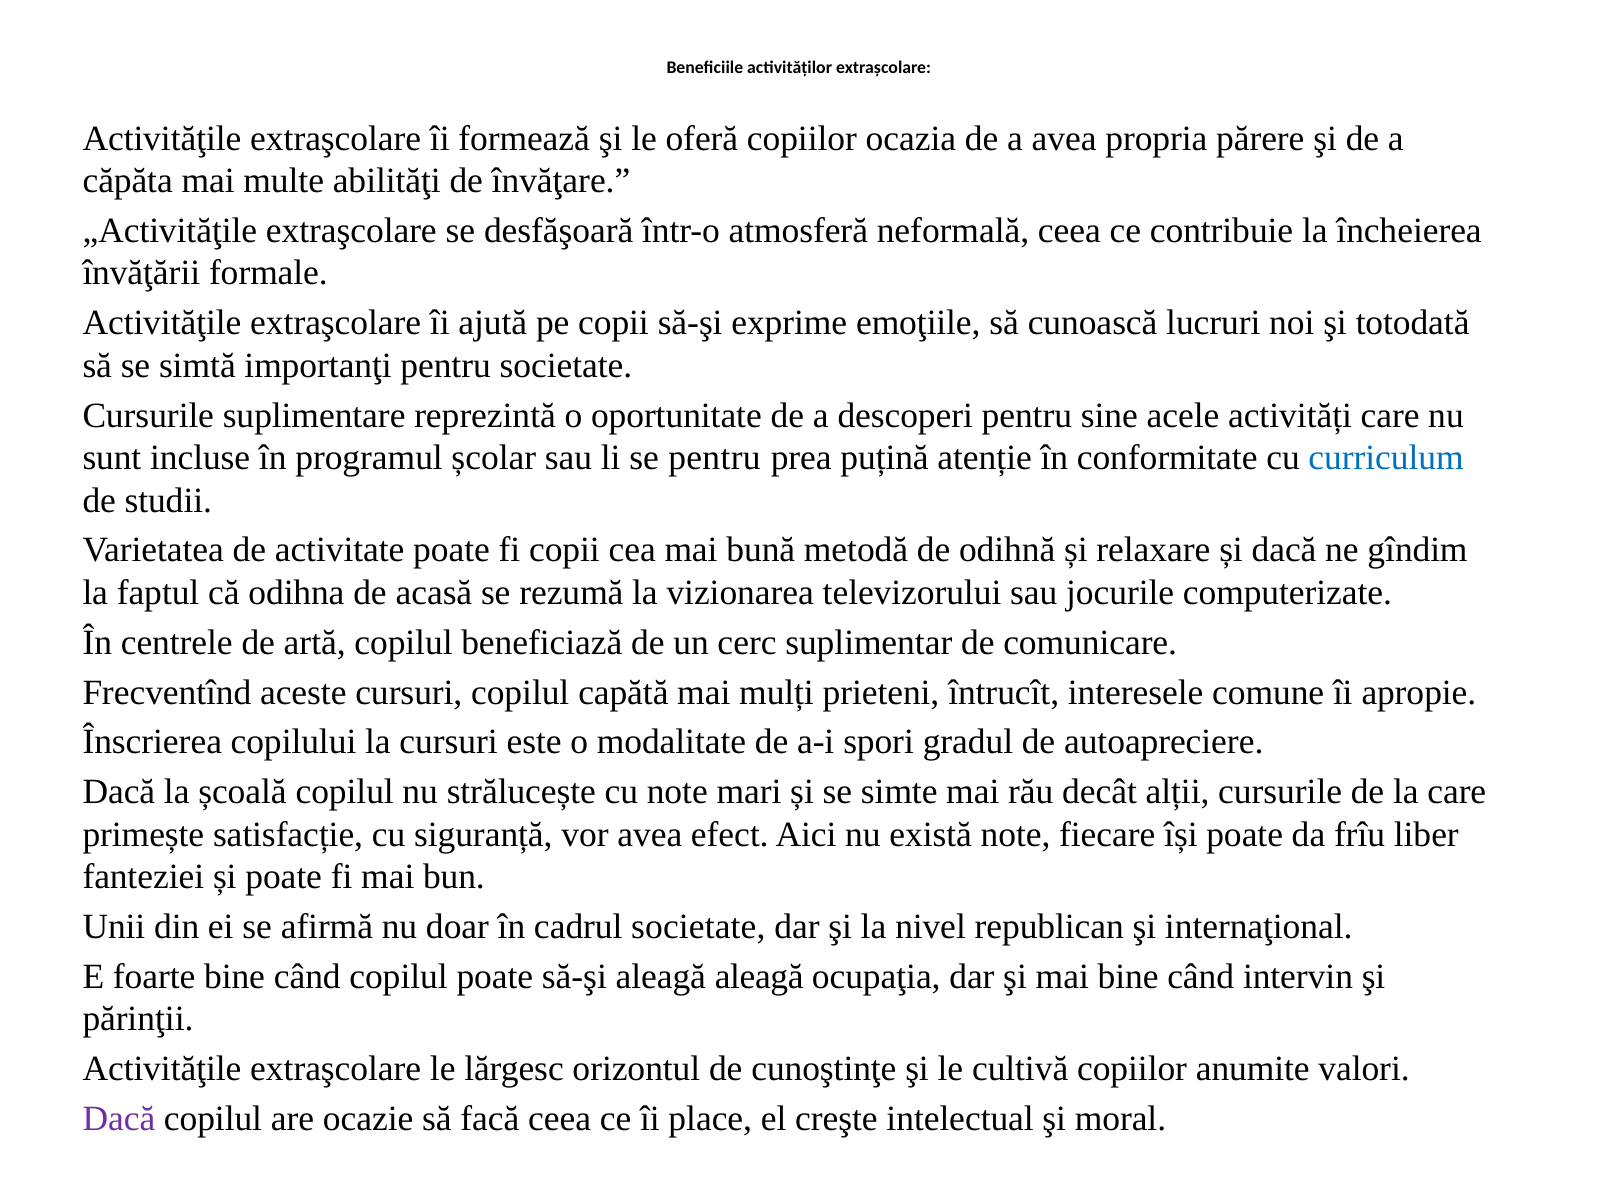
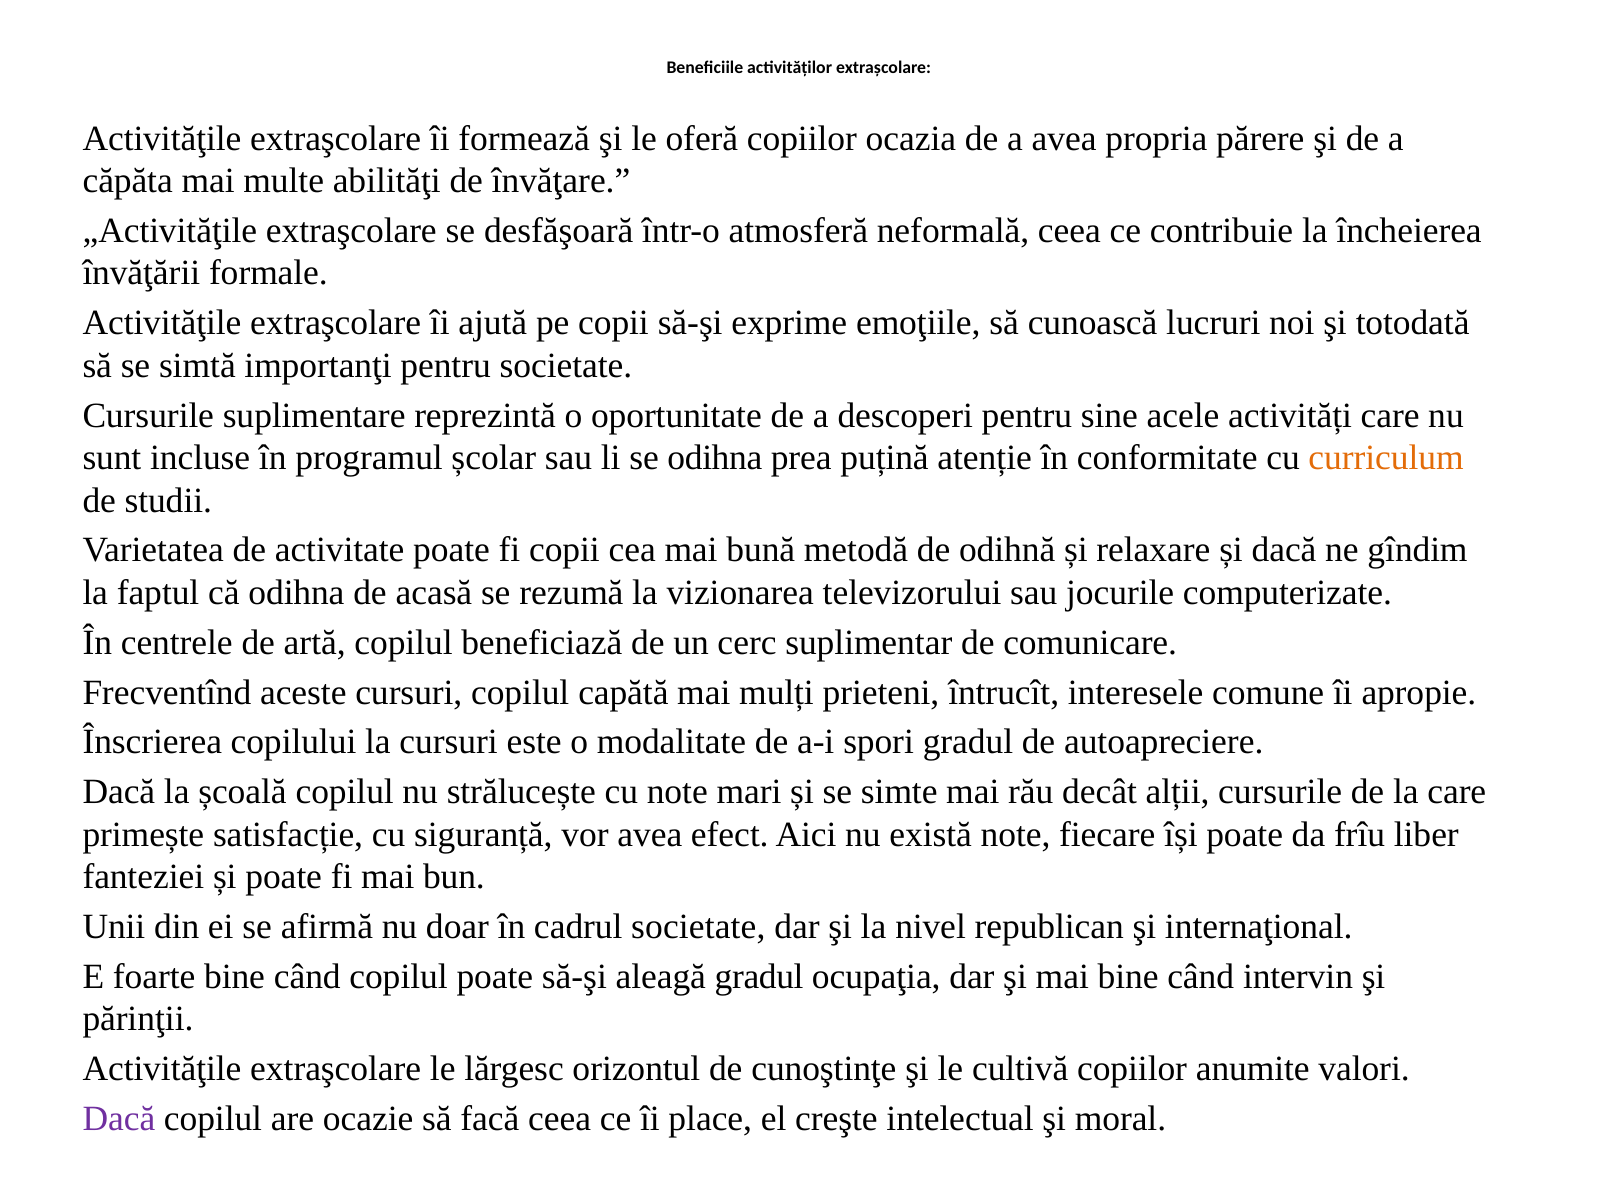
se pentru: pentru -> odihna (715, 458)
curriculum colour: blue -> orange (1386, 458)
aleagă aleagă: aleagă -> gradul (759, 976)
